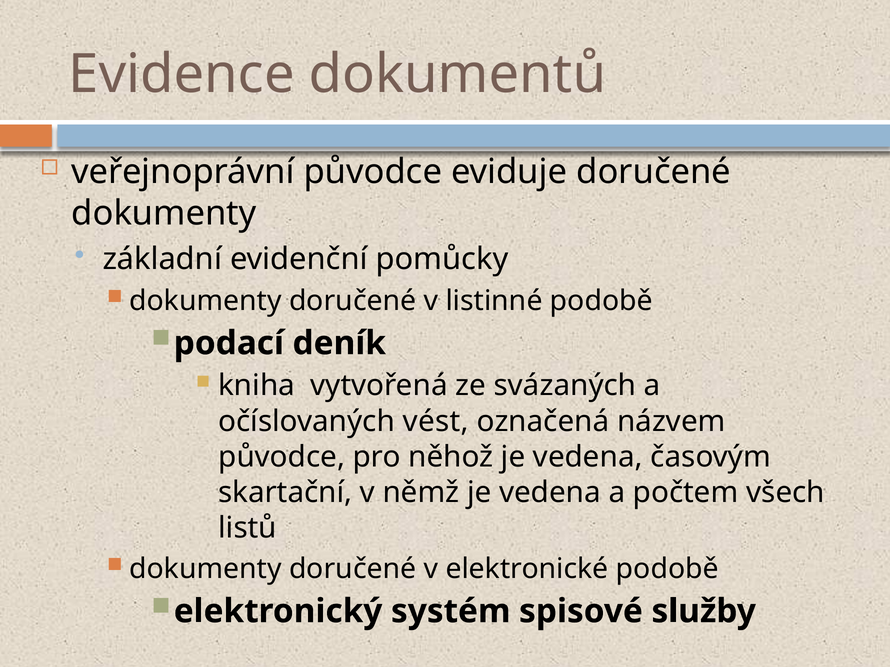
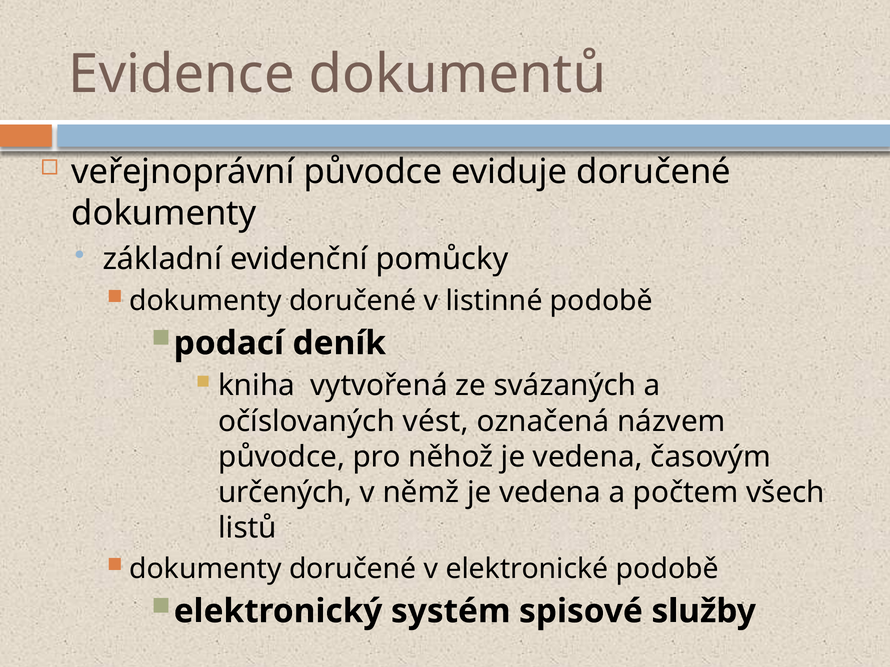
skartační: skartační -> určených (285, 493)
